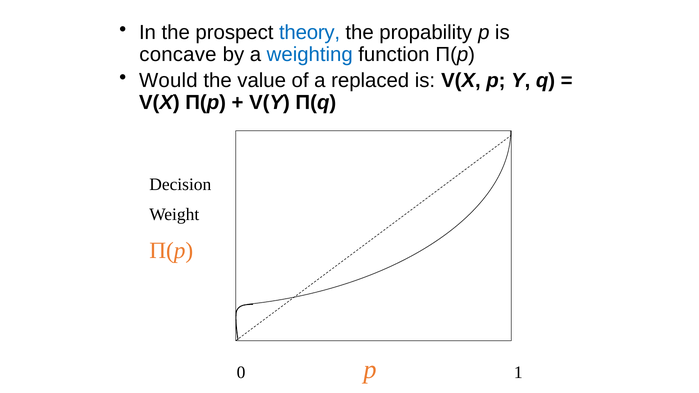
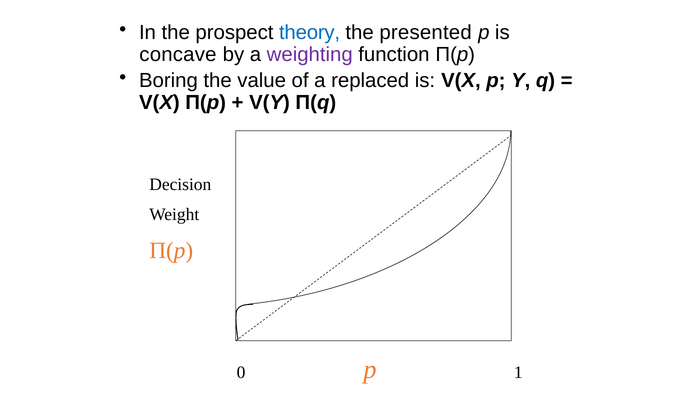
propability: propability -> presented (426, 33)
weighting colour: blue -> purple (310, 55)
Would: Would -> Boring (168, 81)
